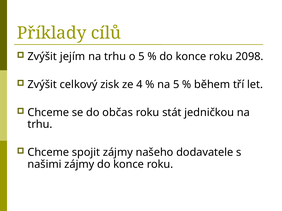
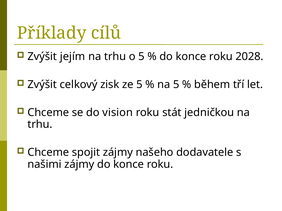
2098: 2098 -> 2028 (250, 57)
ze 4: 4 -> 5 (139, 85)
občas: občas -> vision (118, 113)
